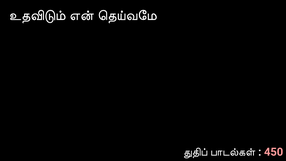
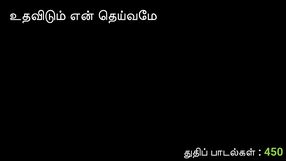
450 colour: pink -> light green (274, 152)
